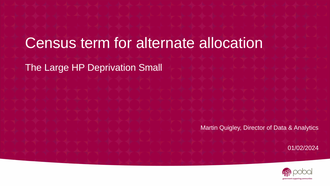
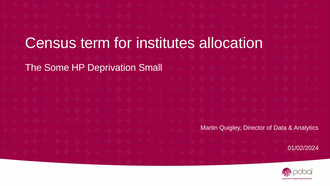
alternate: alternate -> institutes (165, 43)
Large: Large -> Some (57, 68)
